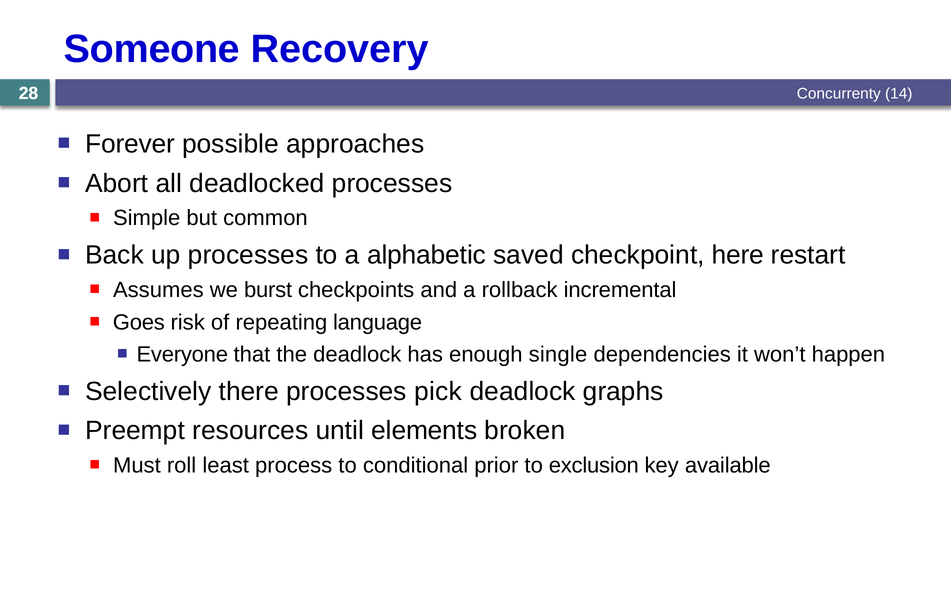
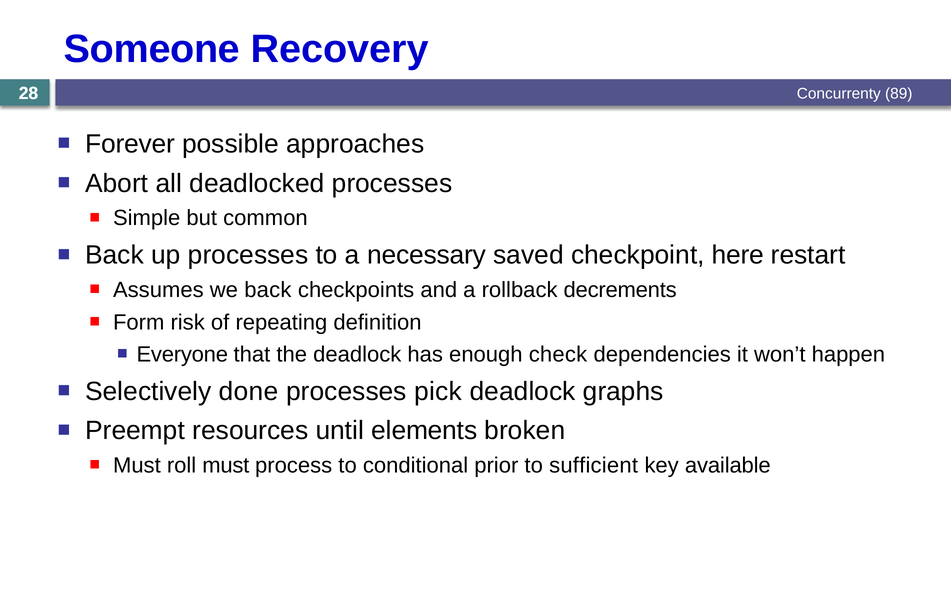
14: 14 -> 89 (899, 94)
alphabetic: alphabetic -> necessary (427, 255)
we burst: burst -> back (268, 290)
incremental: incremental -> decrements (620, 290)
Goes: Goes -> Form (139, 323)
language: language -> definition (377, 323)
single: single -> check (558, 355)
there: there -> done (249, 392)
roll least: least -> must (226, 466)
exclusion: exclusion -> sufficient (594, 466)
